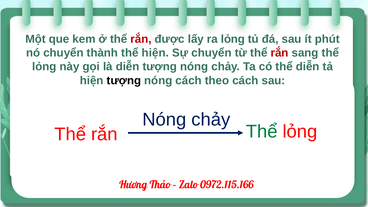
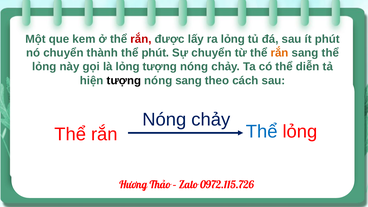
thể hiện: hiện -> phút (155, 53)
rắn colour: red -> orange (280, 53)
là diễn: diễn -> lỏng (128, 67)
nóng cách: cách -> sang (189, 81)
Thể colour: green -> blue (262, 132)
0972.115.166: 0972.115.166 -> 0972.115.726 (227, 185)
